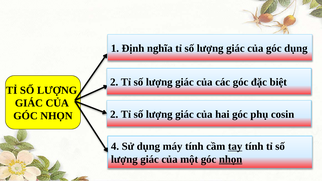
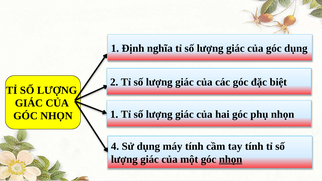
2: 2 -> 1 (114, 114)
phụ cosin: cosin -> nhọn (283, 114)
tay underline: present -> none (235, 147)
